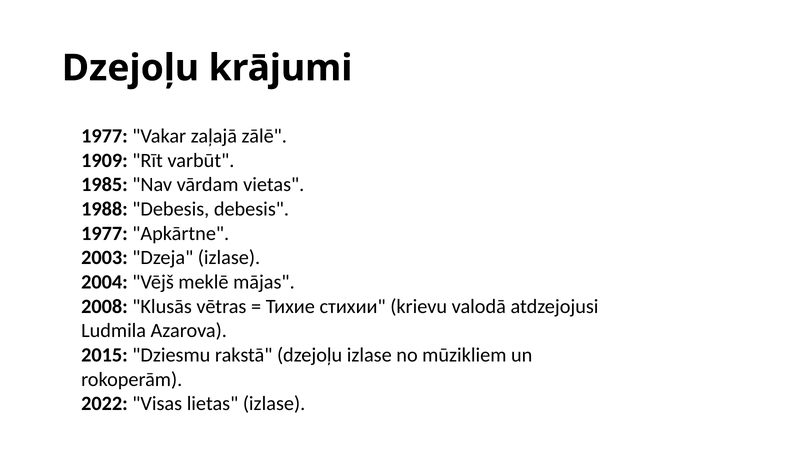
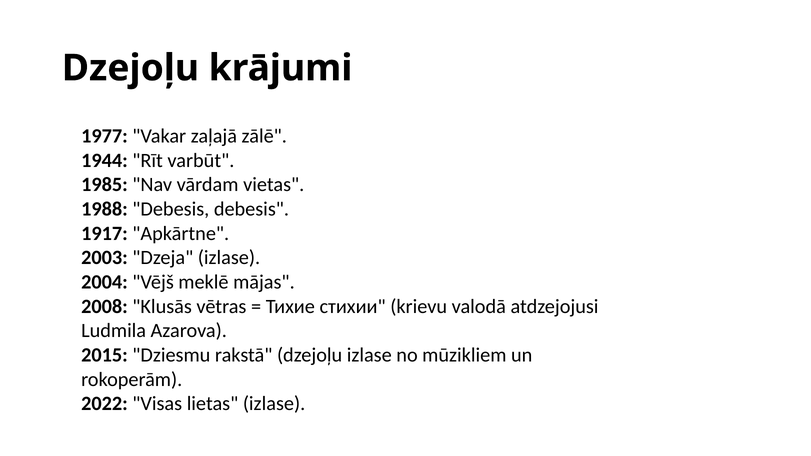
1909: 1909 -> 1944 (104, 161)
1977: 1977 -> 1917 (104, 233)
